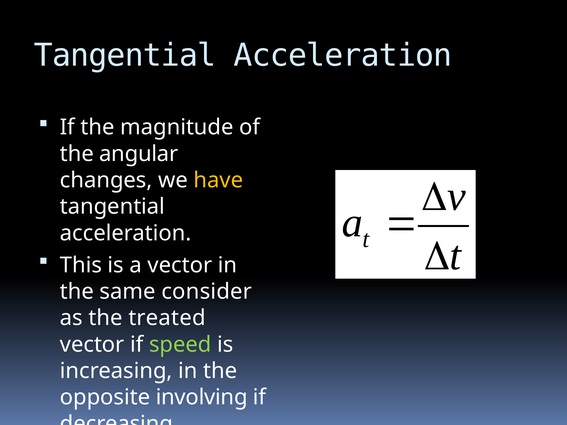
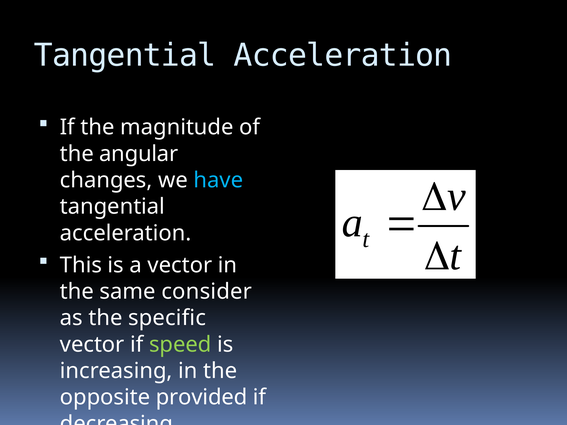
have colour: yellow -> light blue (218, 180)
treated: treated -> specific (167, 318)
involving: involving -> provided (202, 398)
